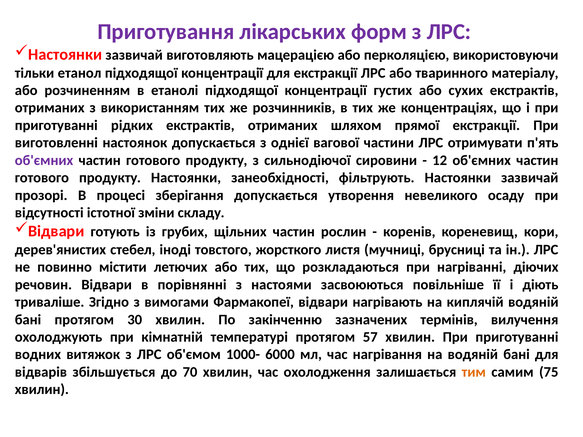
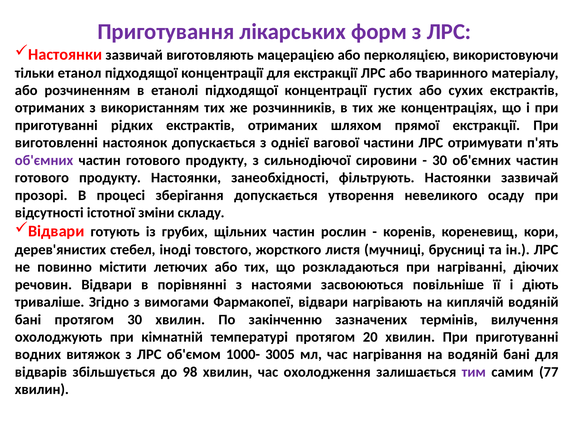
12: 12 -> 30 (440, 160)
57: 57 -> 20 (370, 337)
6000: 6000 -> 3005 (280, 355)
70: 70 -> 98 (190, 372)
тим colour: orange -> purple (474, 372)
75: 75 -> 77 (549, 372)
